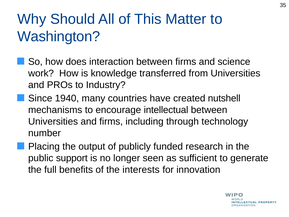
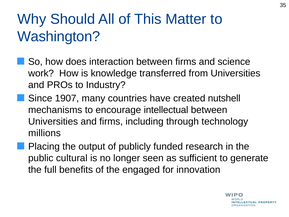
1940: 1940 -> 1907 (67, 98)
number: number -> millions (44, 133)
support: support -> cultural (72, 158)
interests: interests -> engaged (141, 170)
